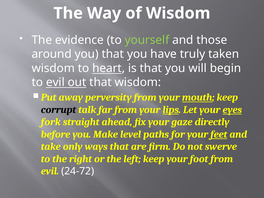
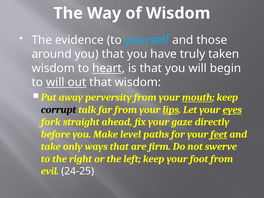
yourself colour: light green -> light blue (147, 40)
to evil: evil -> will (55, 82)
24-72: 24-72 -> 24-25 (78, 171)
